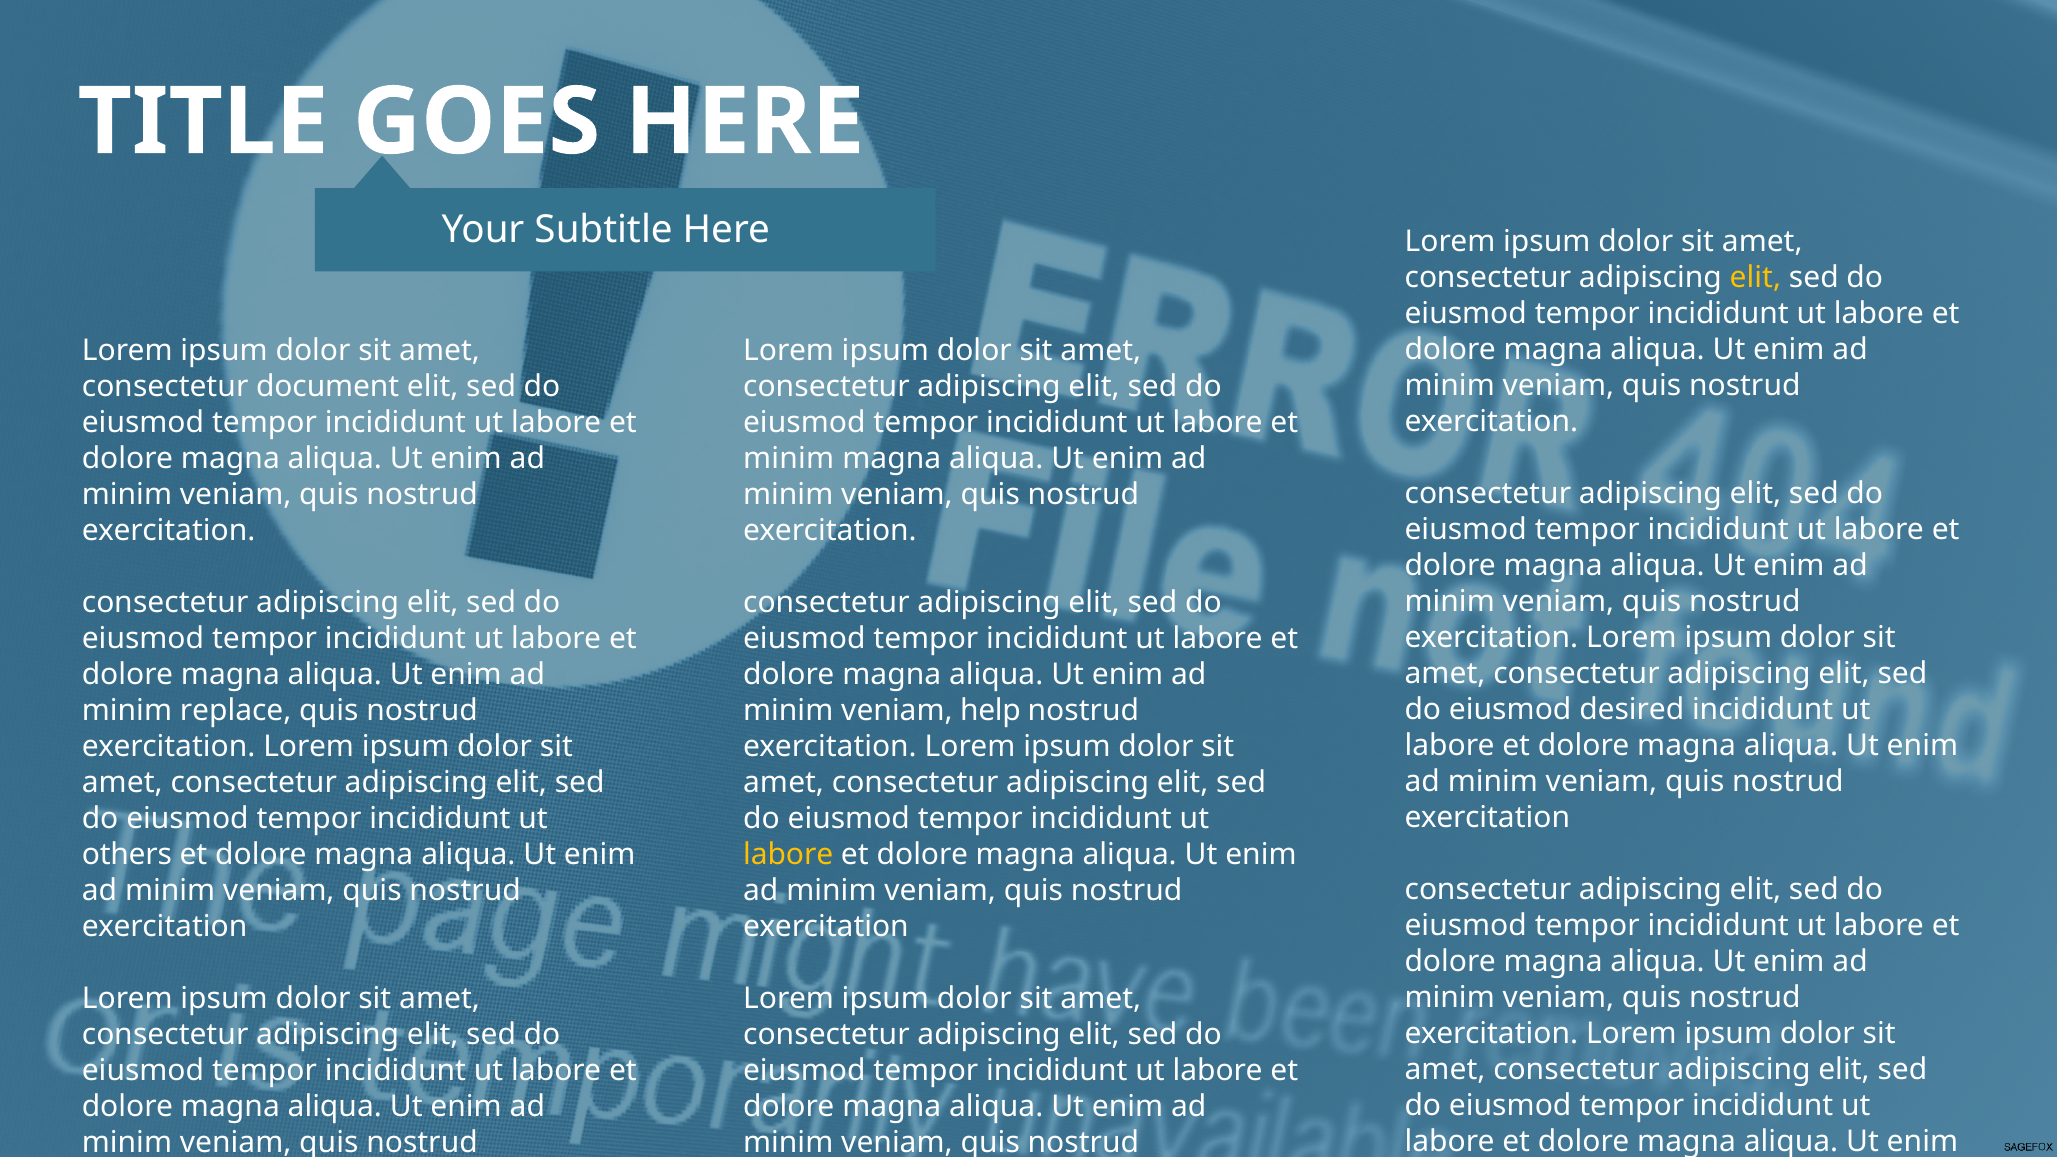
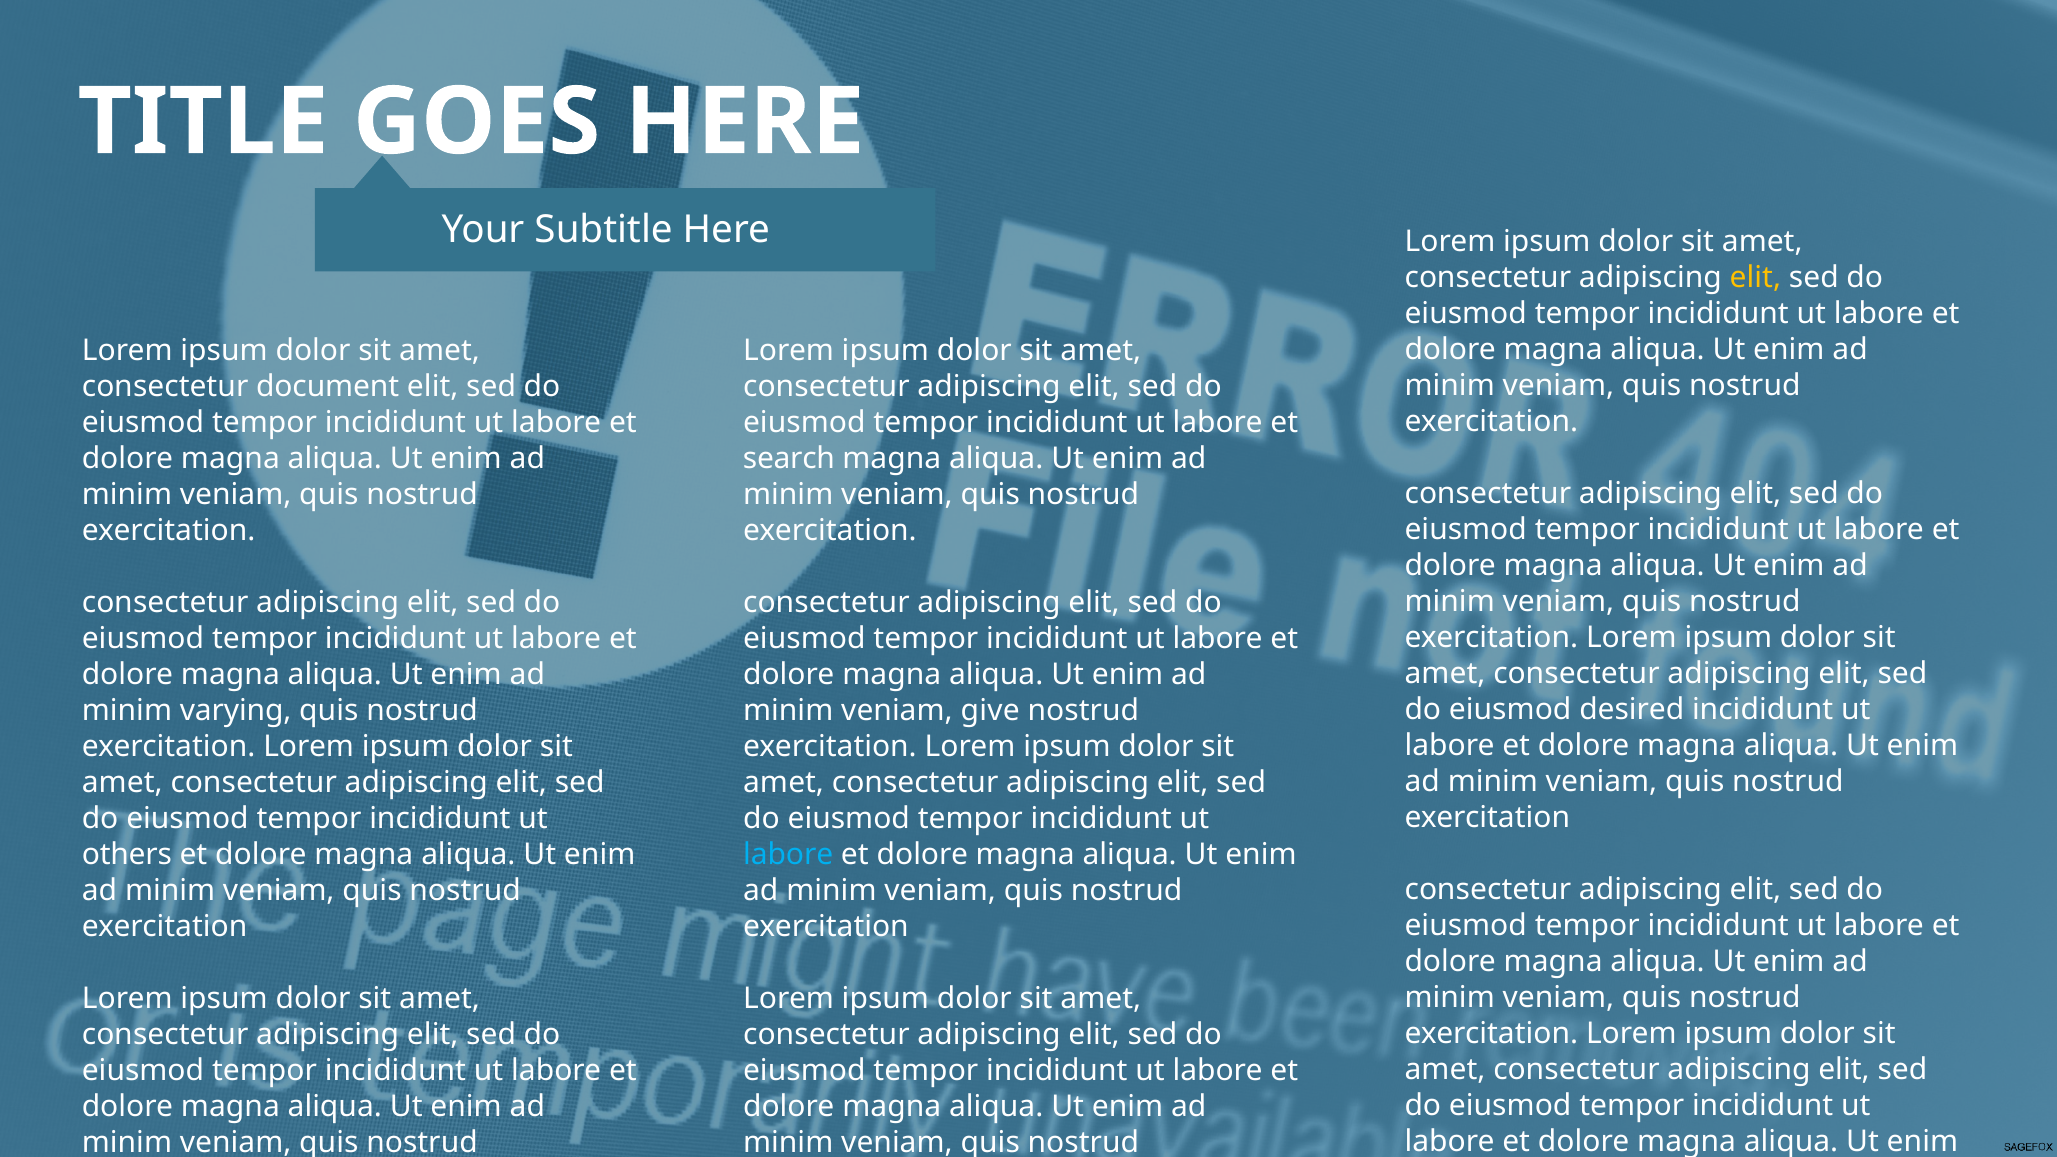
minim: minim -> search (789, 458)
replace: replace -> varying (236, 710)
help: help -> give (990, 710)
labore colour: yellow -> light blue (788, 855)
